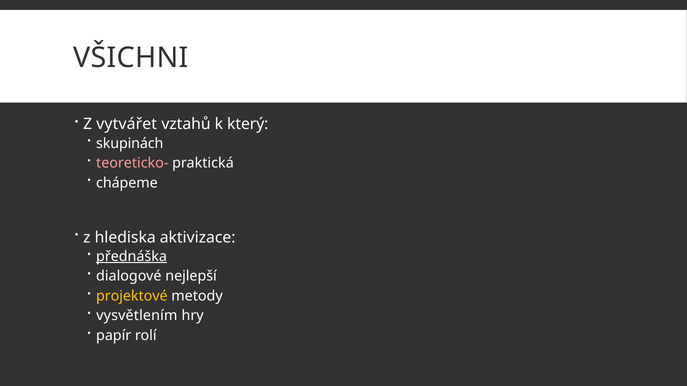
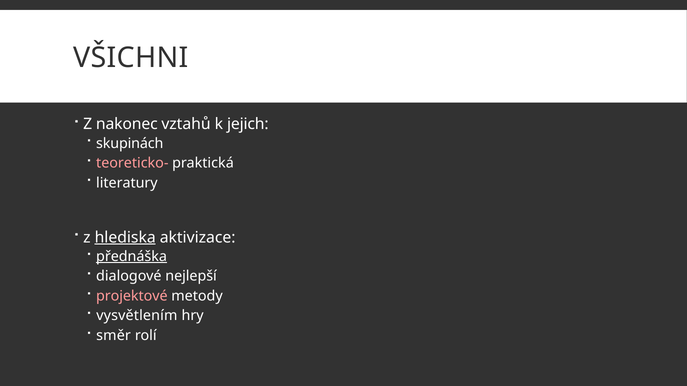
vytvářet: vytvářet -> nakonec (127, 124)
který: který -> jejich (248, 124)
chápeme: chápeme -> literatury (127, 183)
hlediska underline: none -> present (125, 238)
projektové colour: yellow -> pink (132, 296)
papír: papír -> směr (114, 336)
